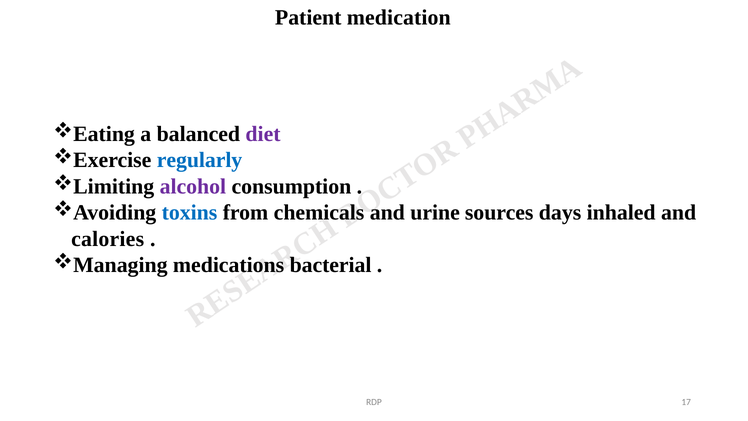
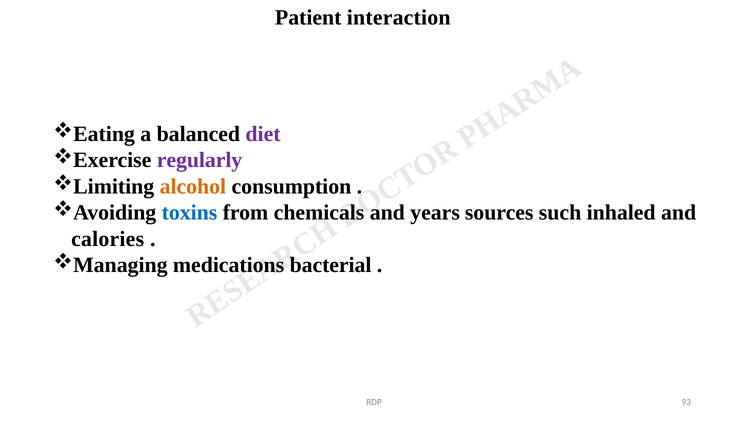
medication: medication -> interaction (399, 17)
regularly colour: blue -> purple (200, 160)
alcohol colour: purple -> orange (193, 186)
urine: urine -> years (435, 213)
days: days -> such (560, 213)
17: 17 -> 93 (686, 402)
